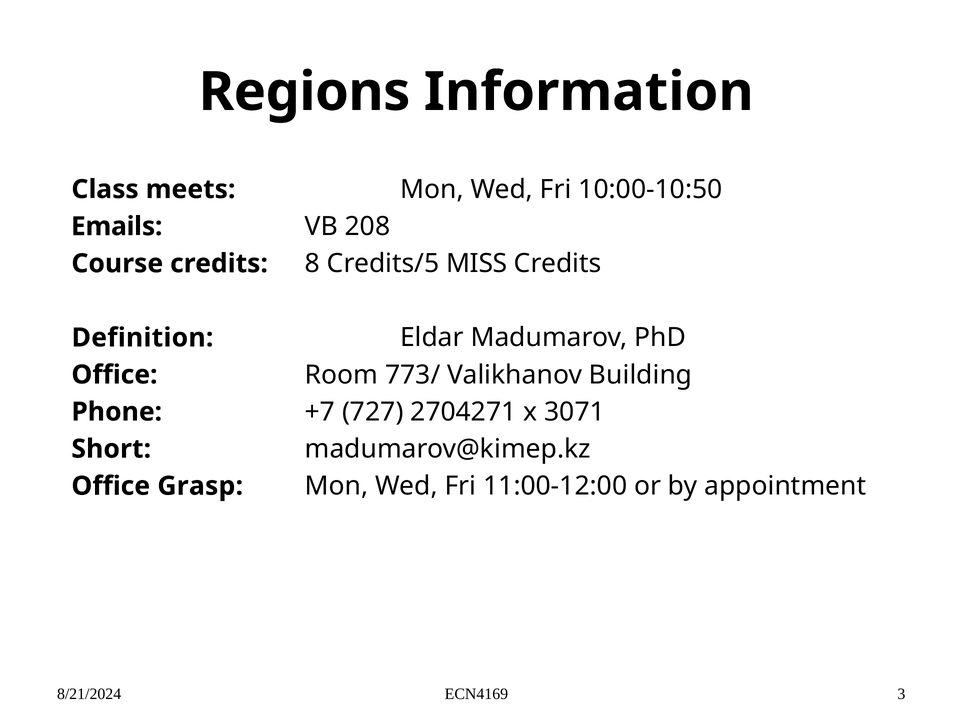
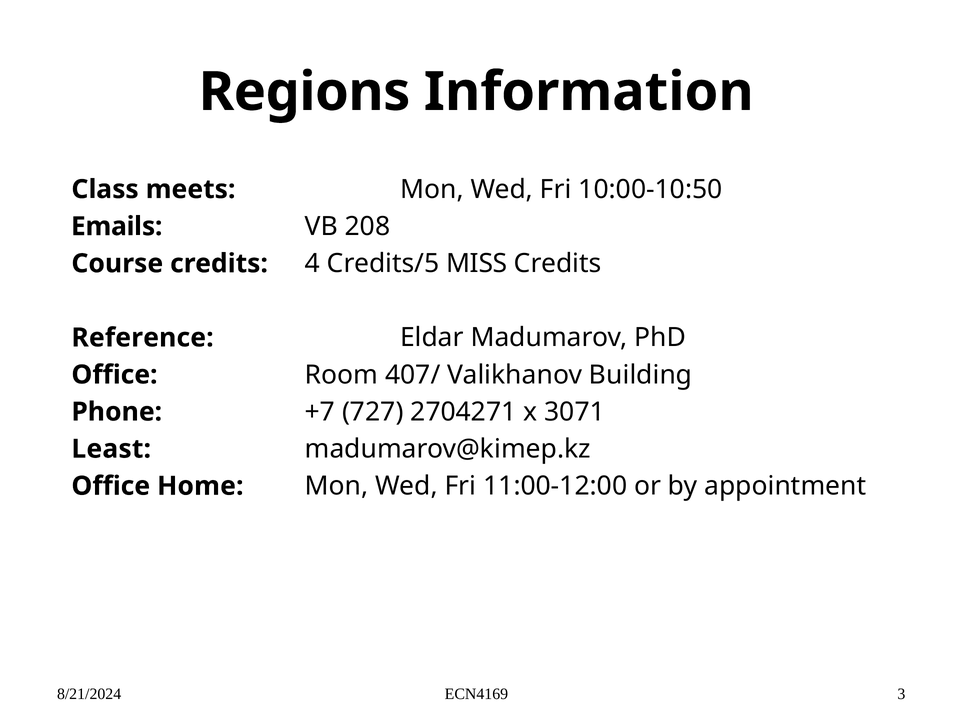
8: 8 -> 4 (312, 263)
Definition: Definition -> Reference (143, 338)
773/: 773/ -> 407/ (413, 375)
Short: Short -> Least (111, 449)
Grasp: Grasp -> Home (200, 486)
